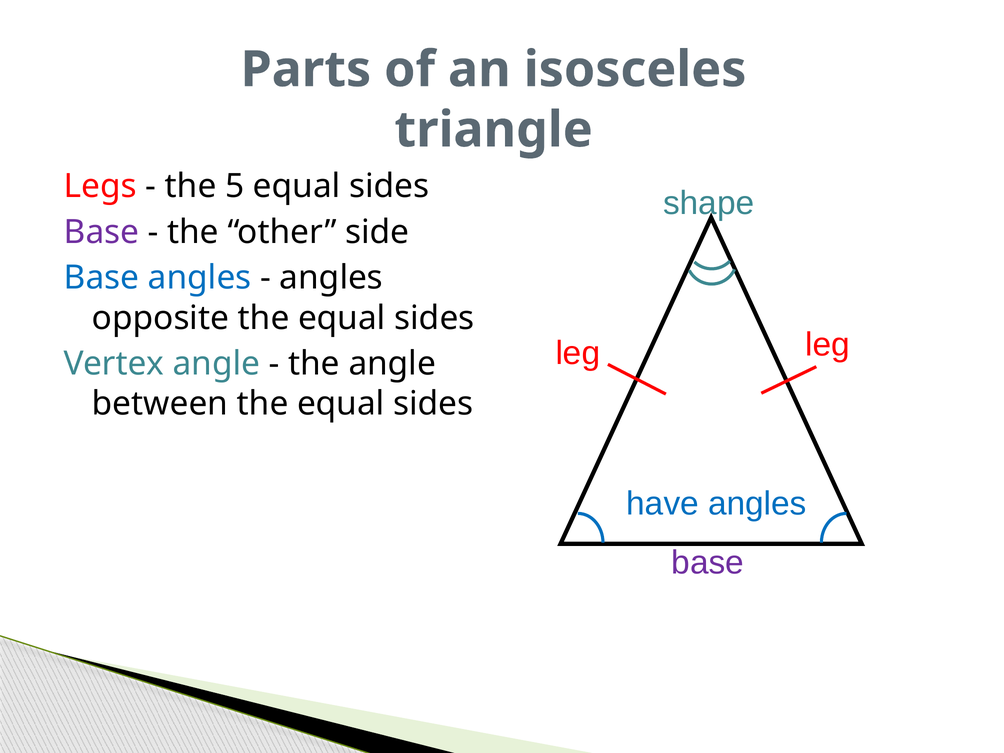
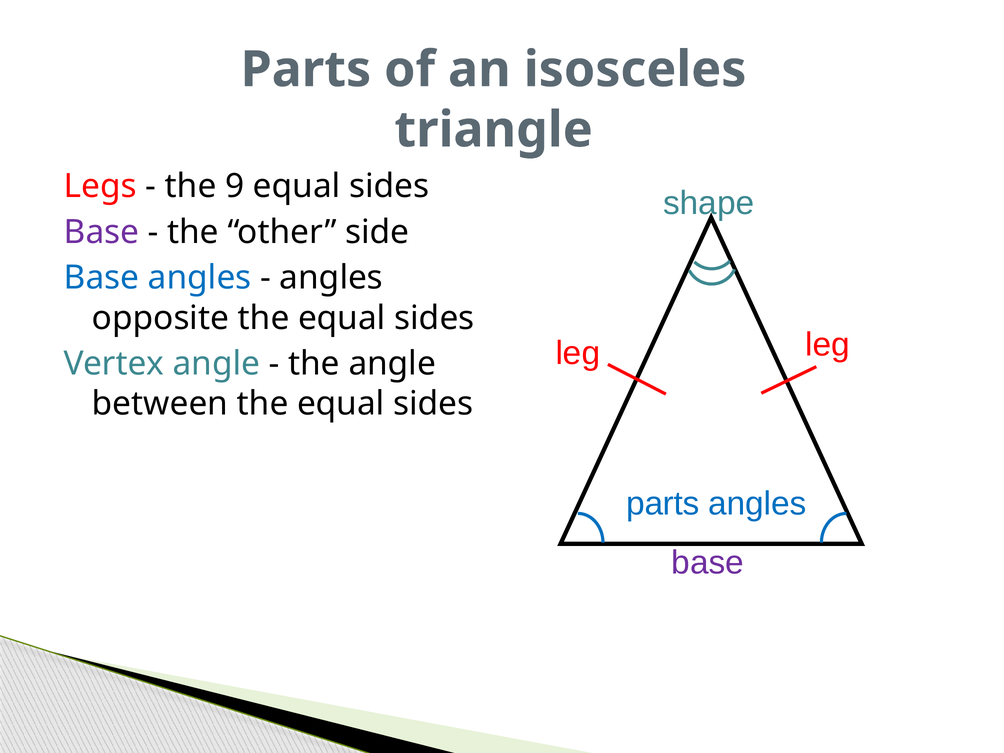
5: 5 -> 9 (235, 186)
have: have -> parts (663, 504)
